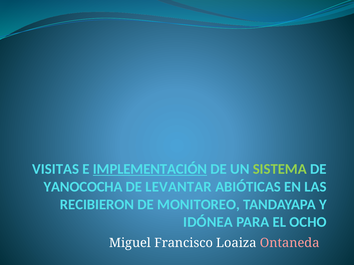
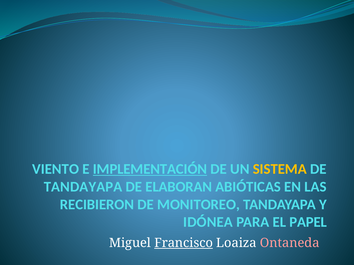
VISITAS: VISITAS -> VIENTO (56, 169)
SISTEMA colour: light green -> yellow (280, 169)
YANOCOCHA: YANOCOCHA -> TANDAYAPA (83, 187)
LEVANTAR: LEVANTAR -> ELABORAN (179, 187)
OCHO: OCHO -> PAPEL (308, 222)
Francisco underline: none -> present (184, 243)
